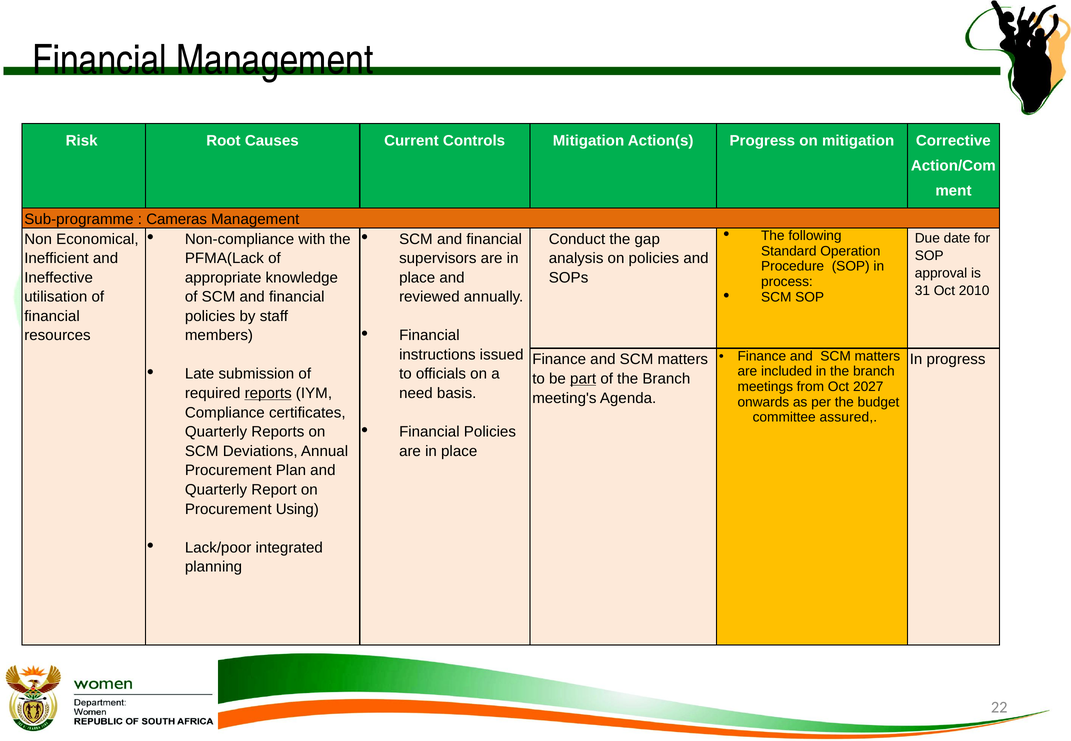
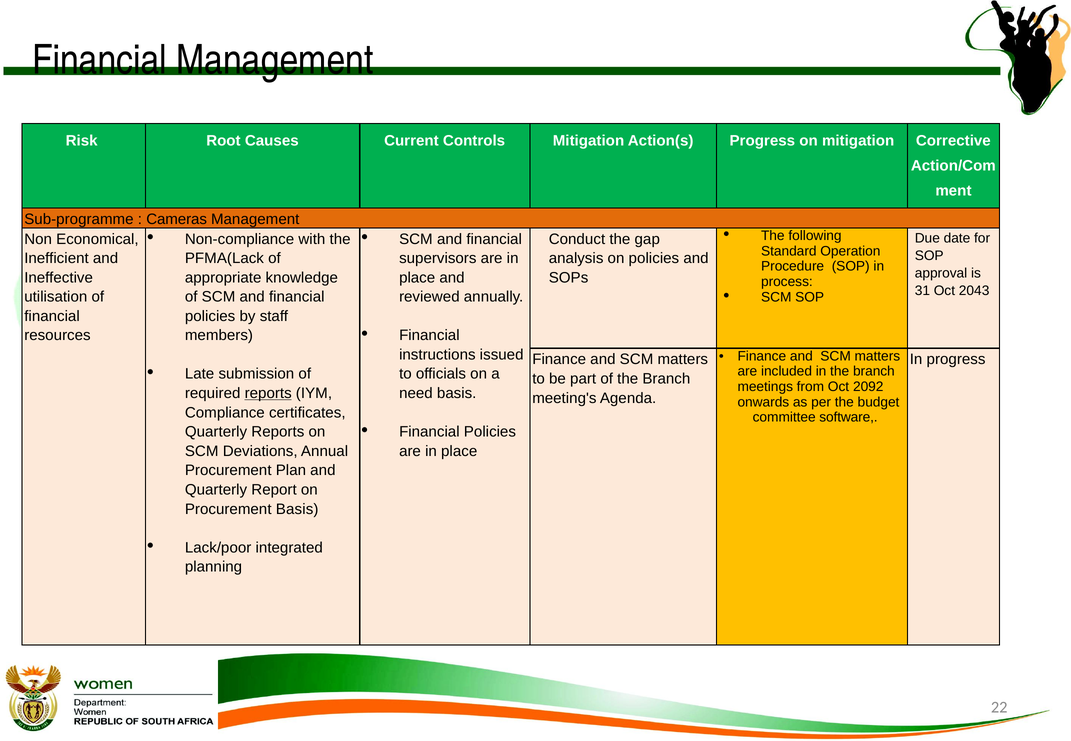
2010: 2010 -> 2043 (974, 291)
part underline: present -> none (583, 379)
2027: 2027 -> 2092 (868, 387)
assured: assured -> software (848, 418)
Procurement Using: Using -> Basis (297, 509)
